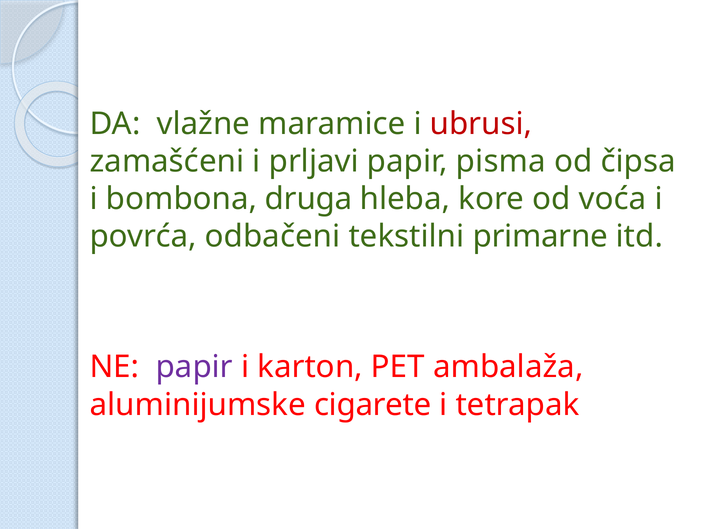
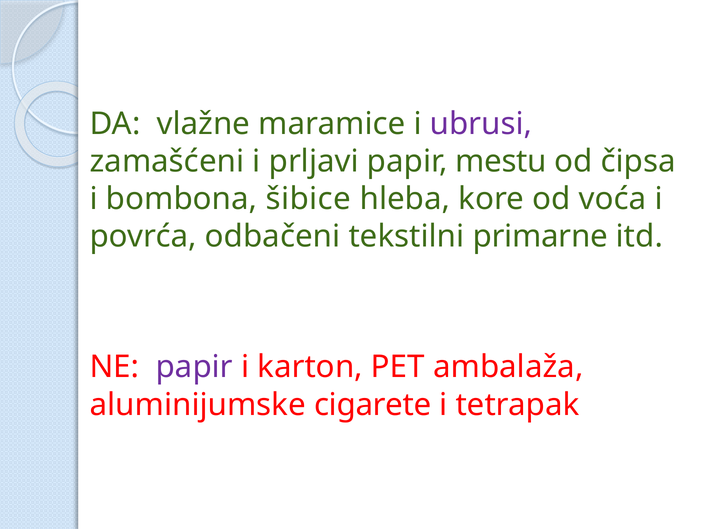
ubrusi colour: red -> purple (481, 124)
pisma: pisma -> mestu (501, 161)
druga: druga -> šibice (308, 199)
